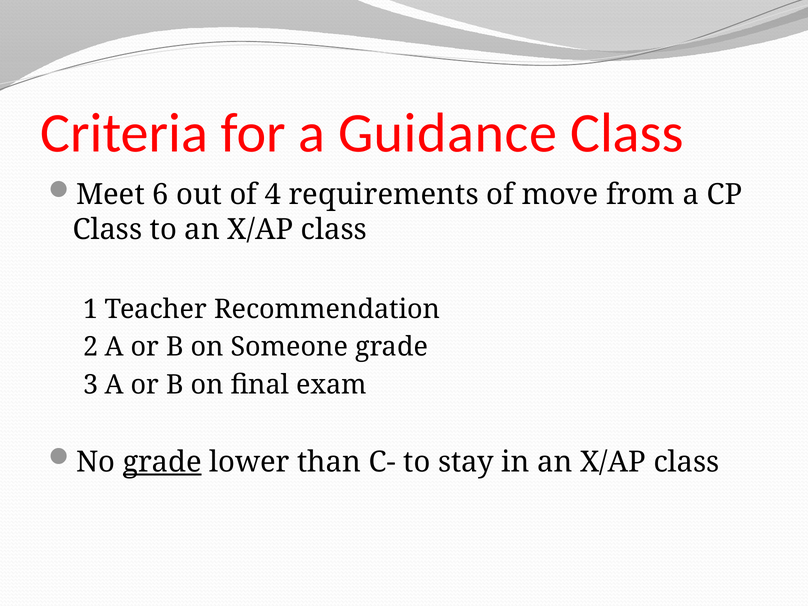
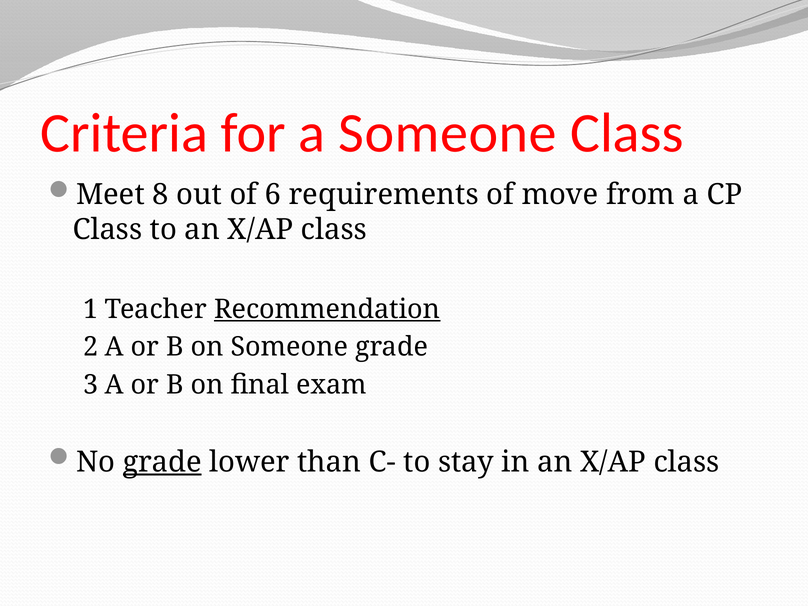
a Guidance: Guidance -> Someone (448, 133)
6: 6 -> 8 (161, 195)
4: 4 -> 6 (273, 195)
Recommendation underline: none -> present (327, 309)
